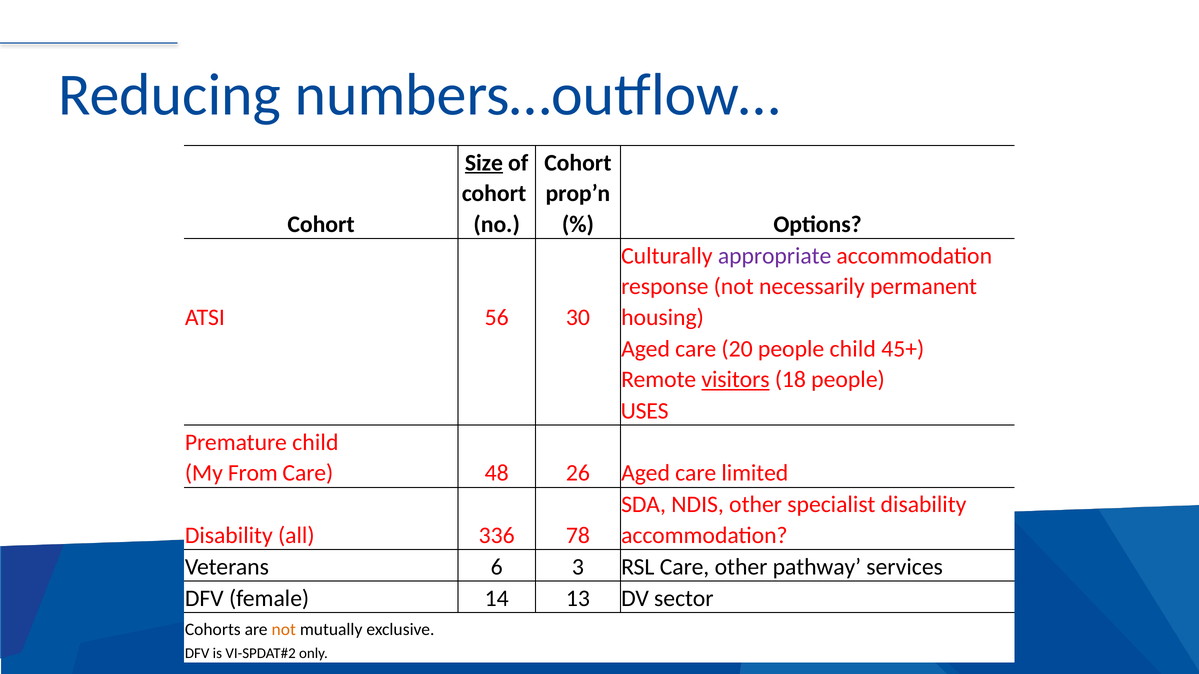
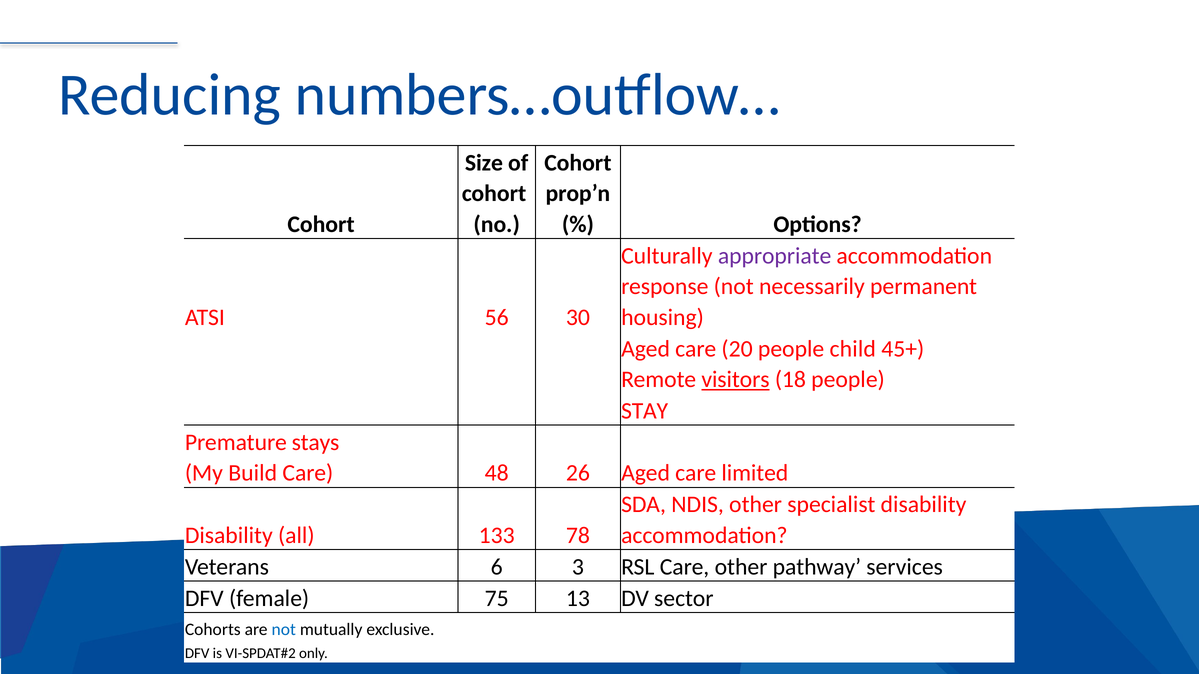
Size underline: present -> none (484, 163)
USES: USES -> STAY (645, 411)
Premature child: child -> stays (316, 443)
From: From -> Build (253, 473)
336: 336 -> 133 (497, 536)
14: 14 -> 75 (497, 599)
not colour: orange -> blue (284, 630)
